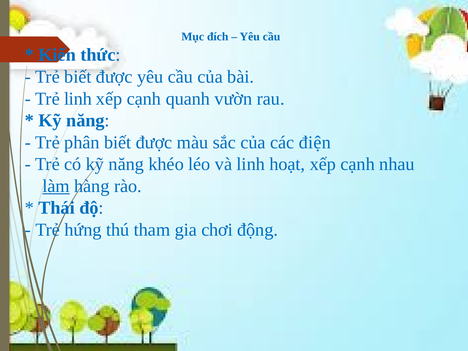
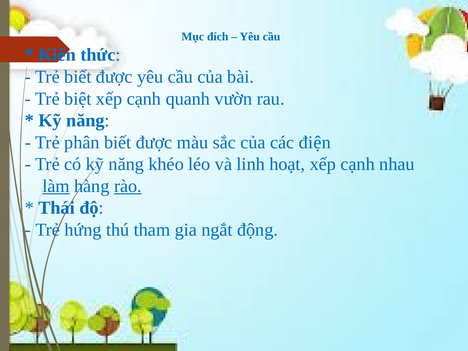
Trẻ linh: linh -> biệt (78, 99)
rào underline: none -> present (128, 186)
chơi: chơi -> ngắt (217, 230)
